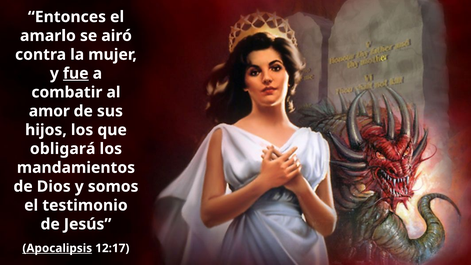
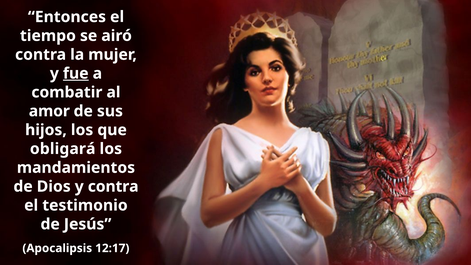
amarlo: amarlo -> tiempo (48, 36)
y somos: somos -> contra (113, 186)
Apocalipsis underline: present -> none (57, 248)
